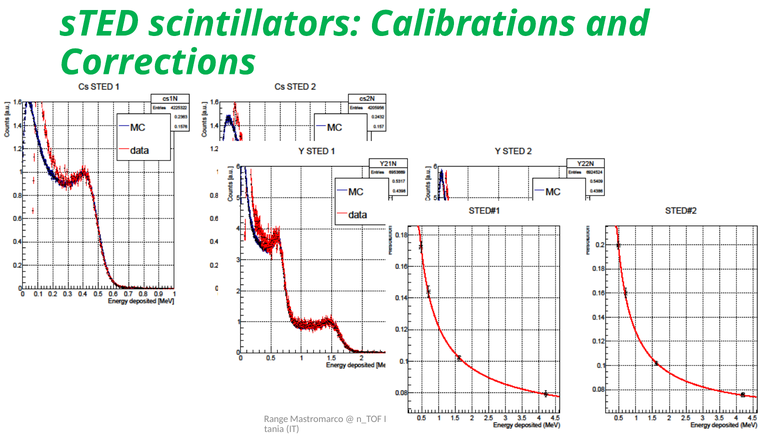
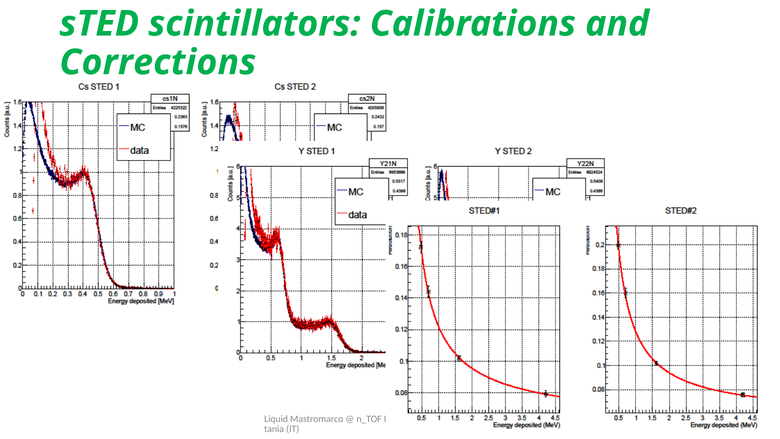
Range: Range -> Liquid (276, 419)
